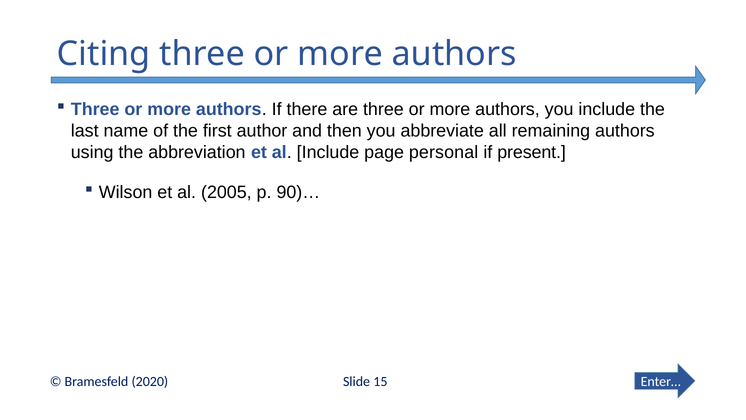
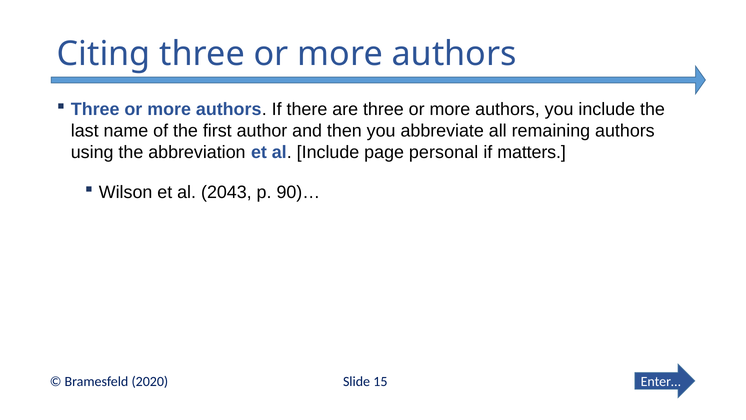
present: present -> matters (532, 152)
2005: 2005 -> 2043 (226, 192)
